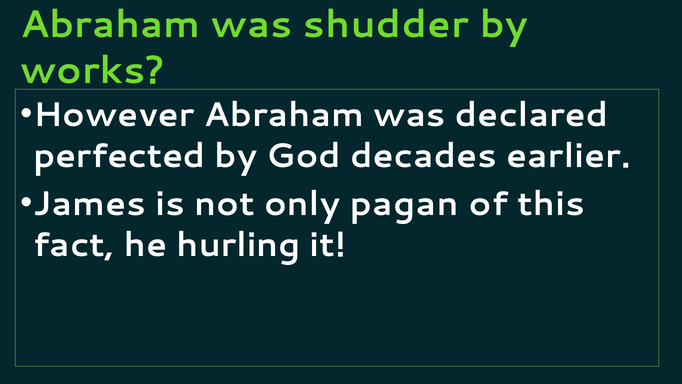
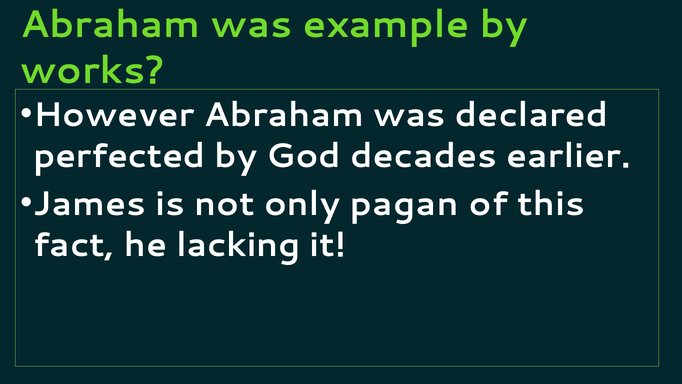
shudder: shudder -> example (386, 24)
hurling: hurling -> lacking (238, 245)
